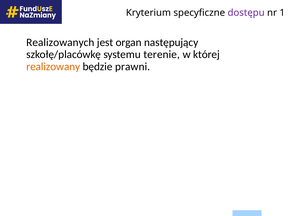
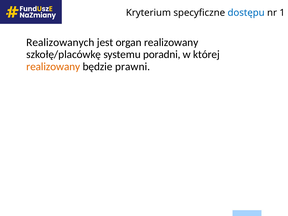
dostępu colour: purple -> blue (246, 13)
organ następujący: następujący -> realizowany (171, 42)
terenie: terenie -> poradni (162, 54)
